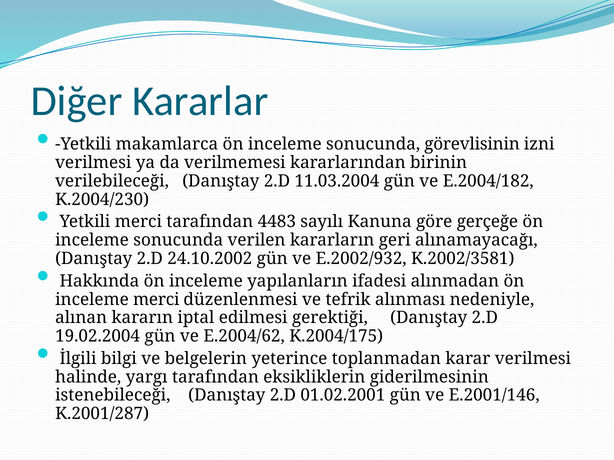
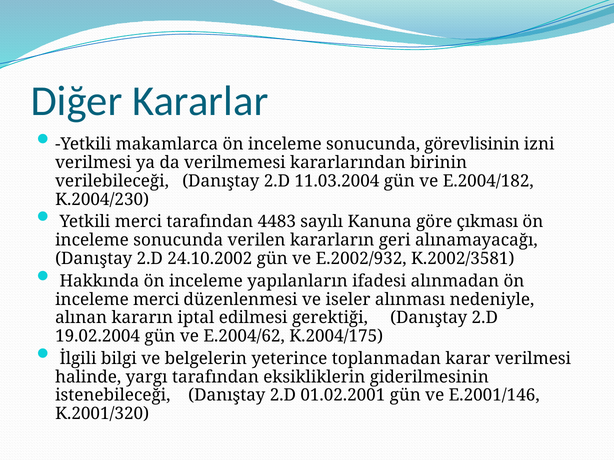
gerçeğe: gerçeğe -> çıkması (487, 222)
tefrik: tefrik -> iseler (348, 300)
K.2001/287: K.2001/287 -> K.2001/320 (102, 414)
